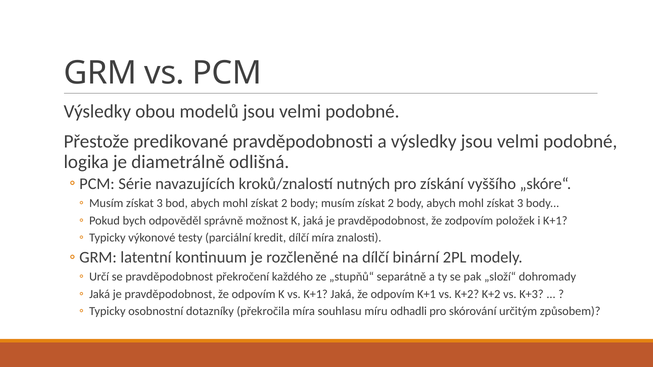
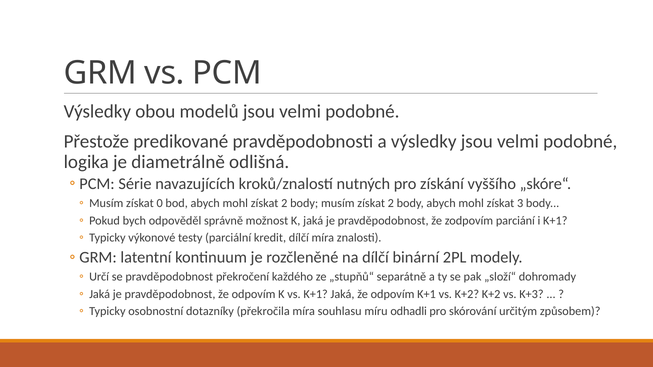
Musím získat 3: 3 -> 0 (160, 203)
položek: položek -> parciání (515, 221)
